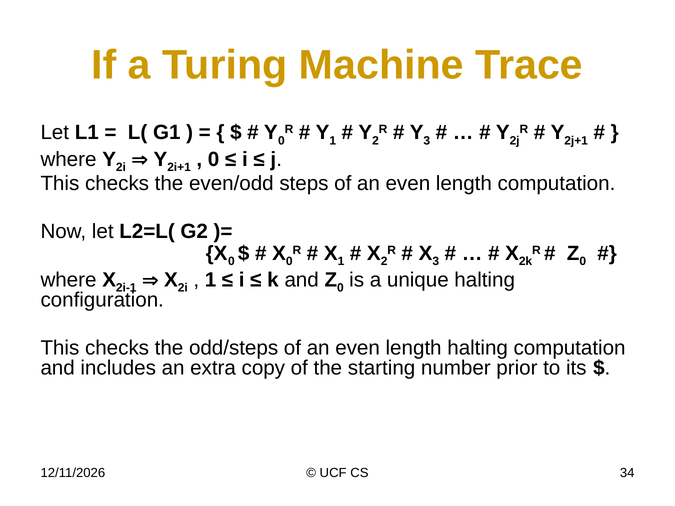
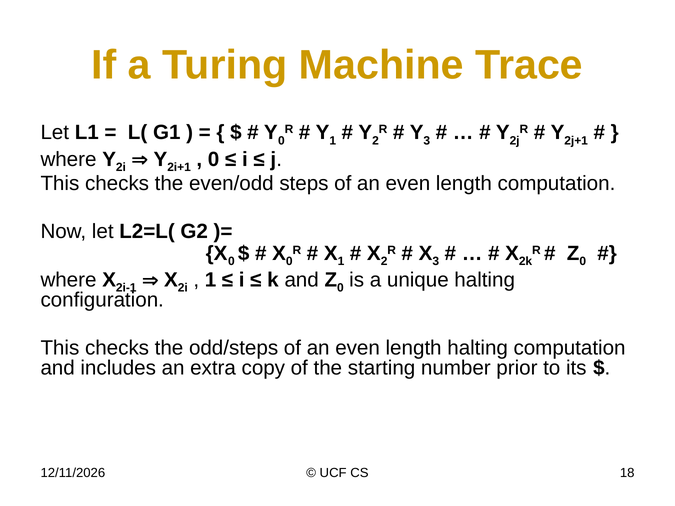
34: 34 -> 18 (627, 473)
